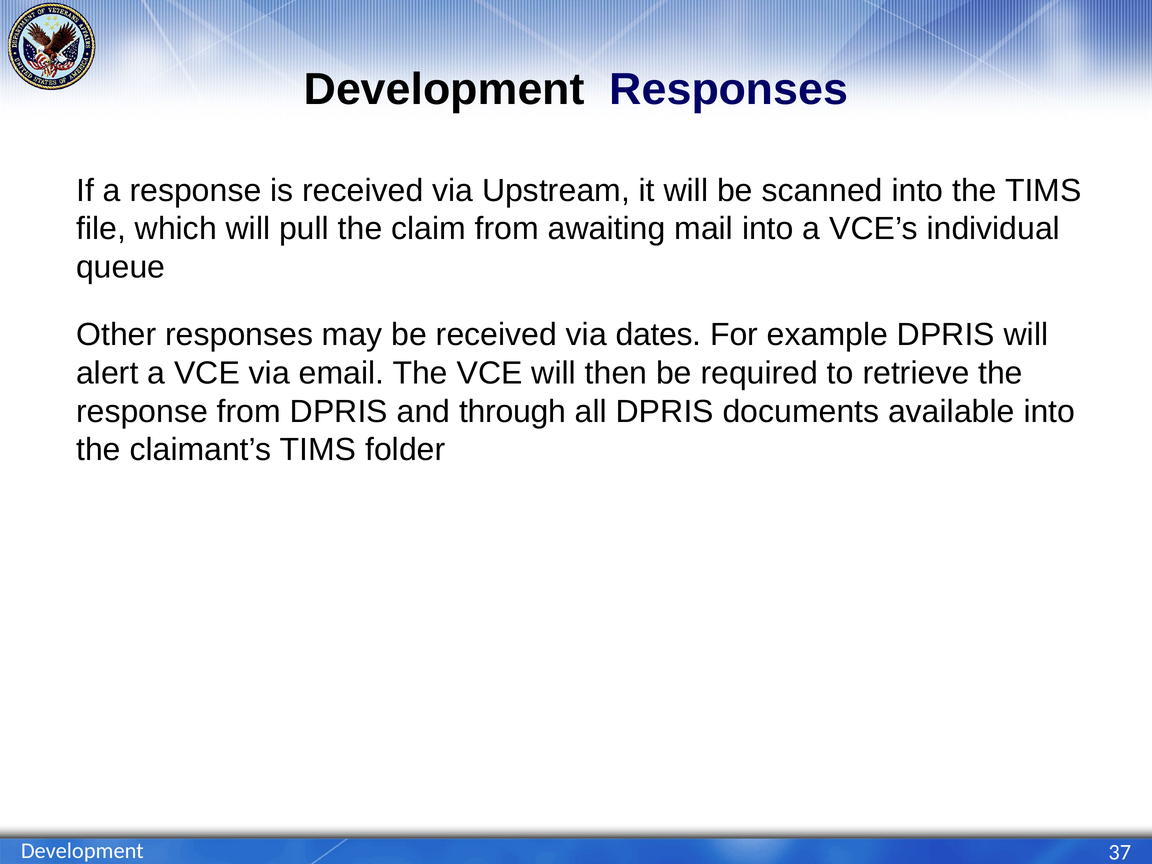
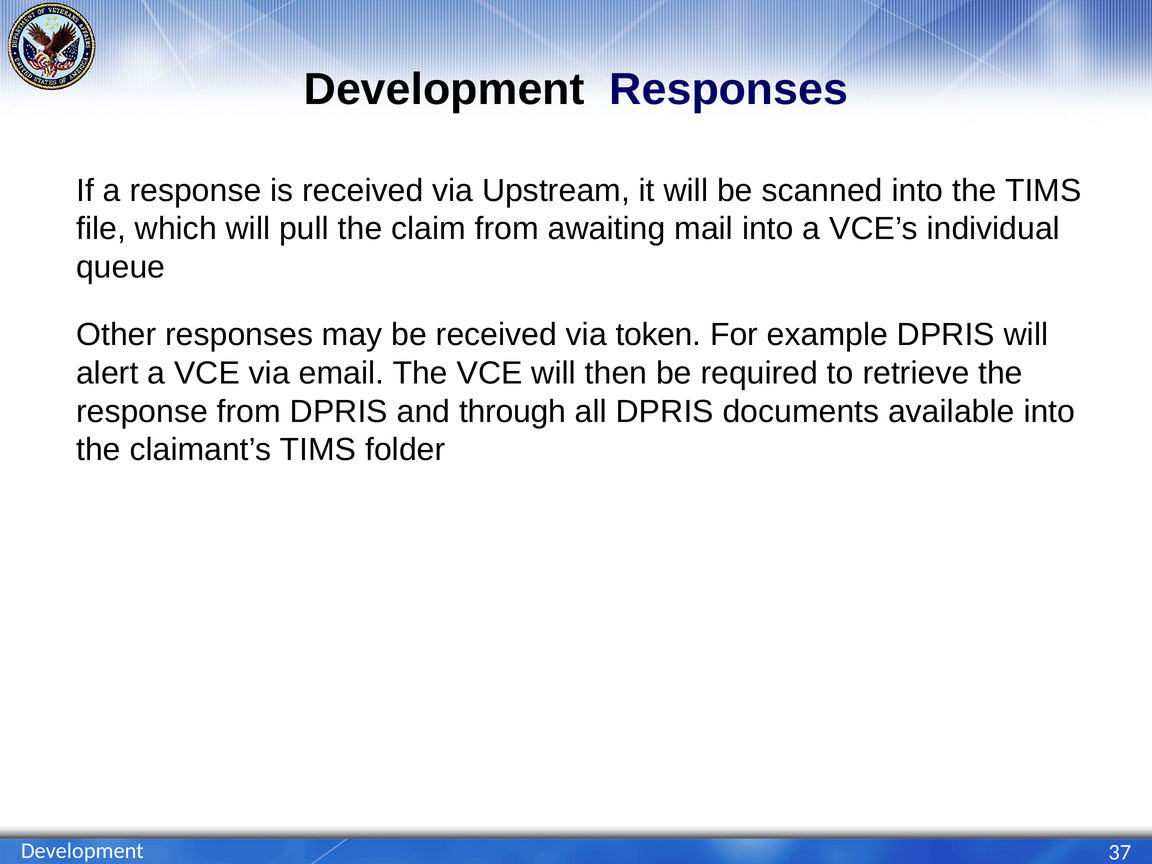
dates: dates -> token (659, 335)
